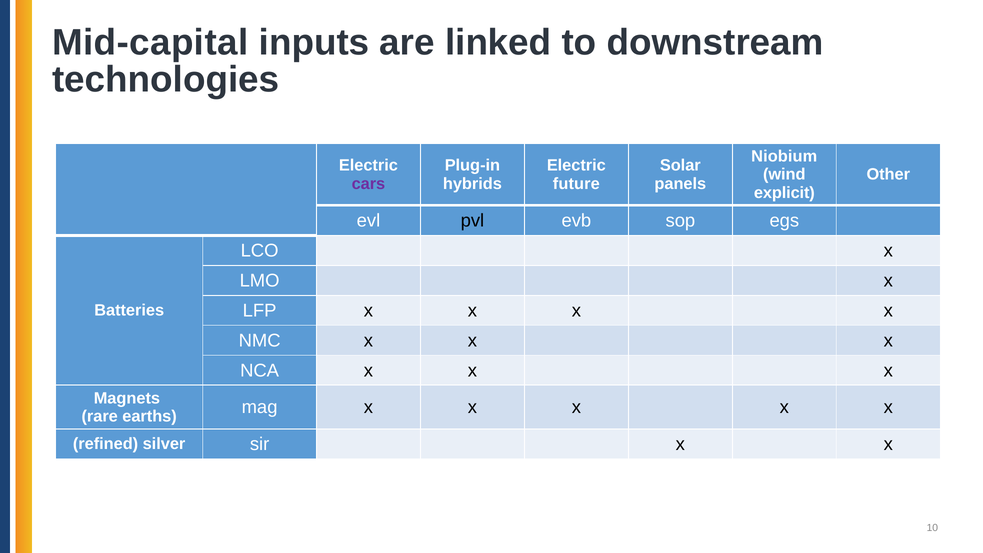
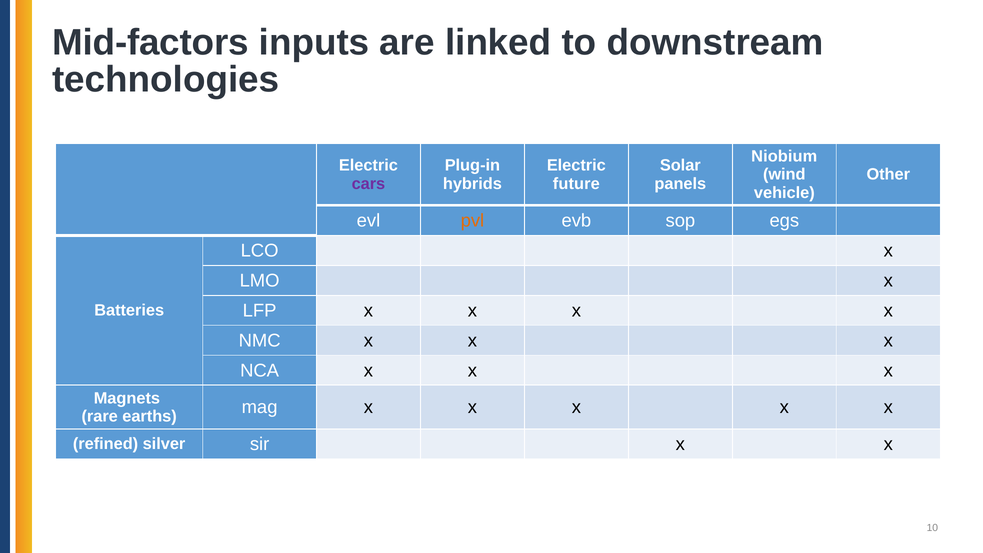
Mid-capital: Mid-capital -> Mid-factors (151, 42)
explicit: explicit -> vehicle (784, 193)
pvl colour: black -> orange (472, 221)
